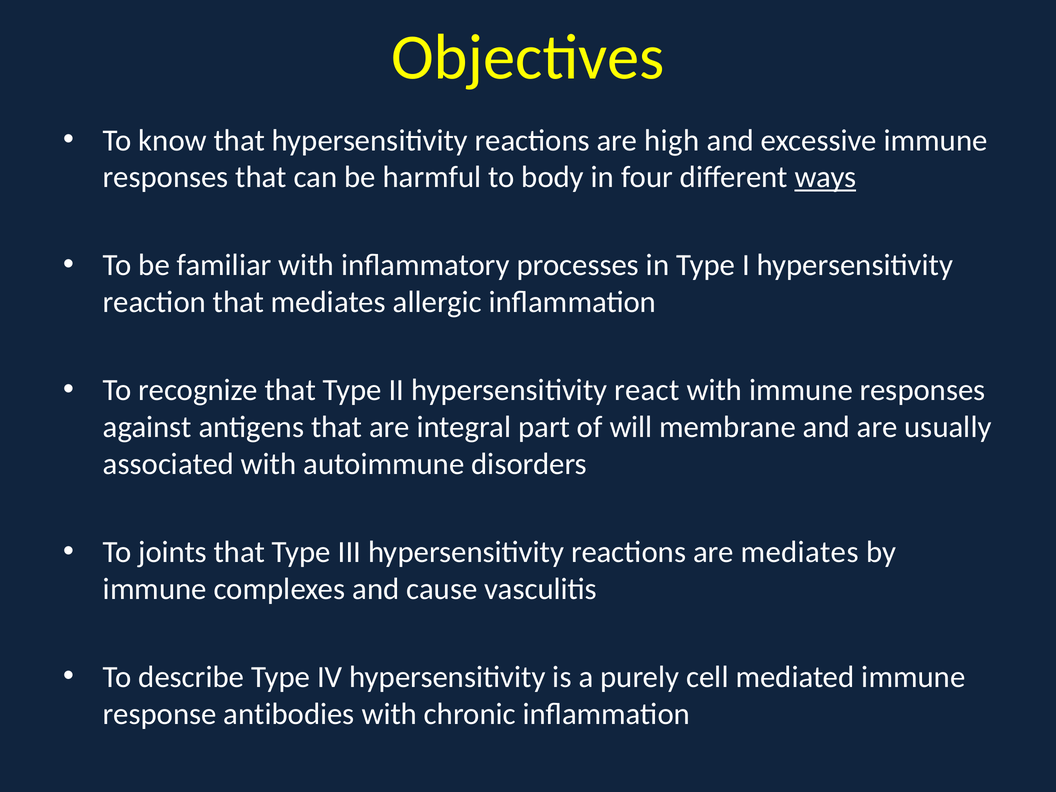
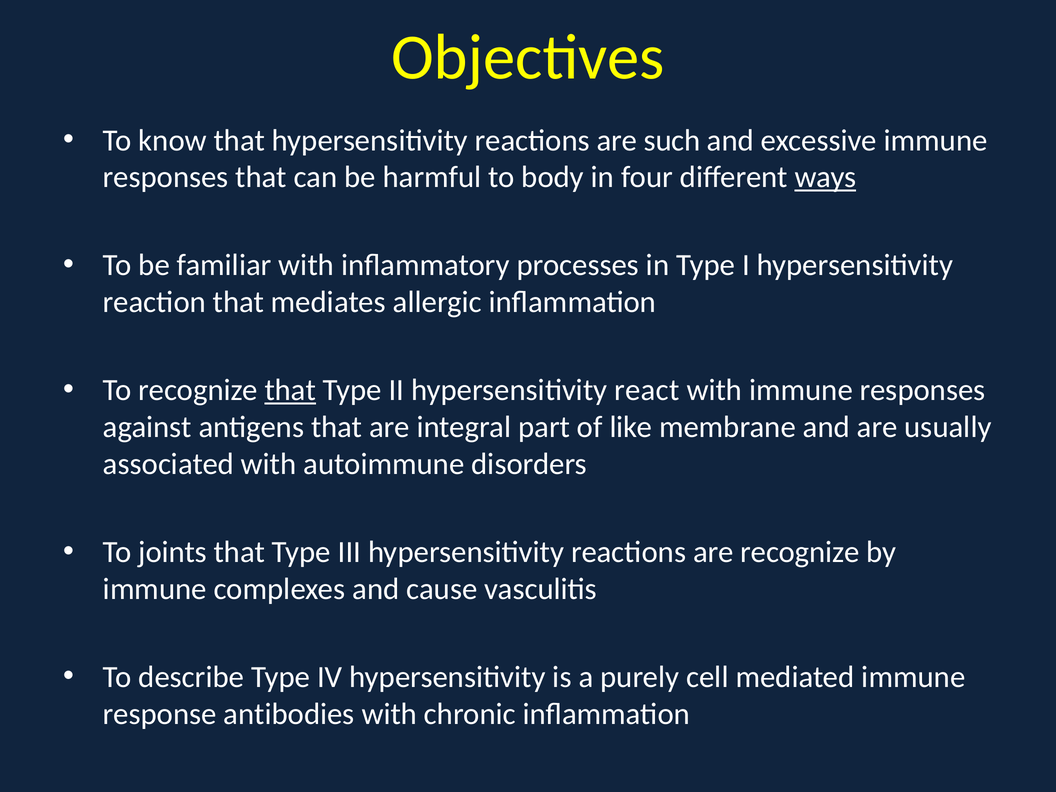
high: high -> such (672, 140)
that underline: none -> present (290, 390)
will: will -> like (631, 427)
are mediates: mediates -> recognize (800, 552)
